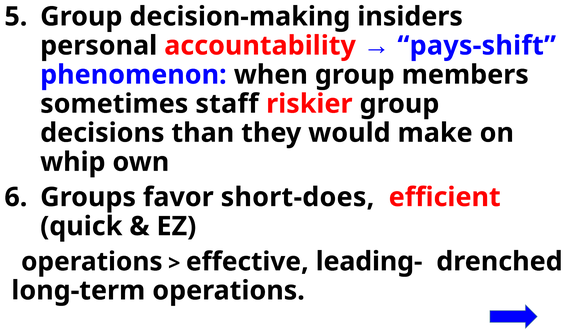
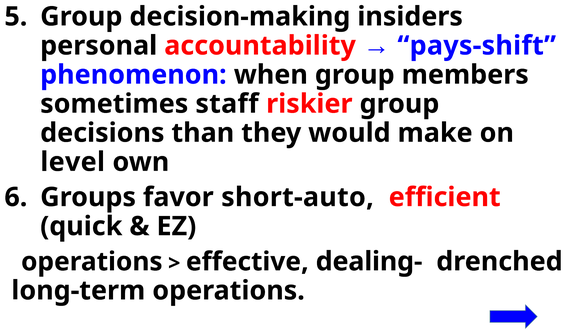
whip: whip -> level (73, 162)
short-does: short-does -> short-auto (297, 197)
leading-: leading- -> dealing- (369, 262)
